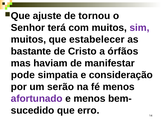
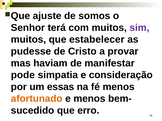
tornou: tornou -> somos (94, 16)
bastante: bastante -> pudesse (31, 52)
órfãos: órfãos -> provar (123, 52)
serão: serão -> essas (61, 87)
afortunado colour: purple -> orange (37, 99)
